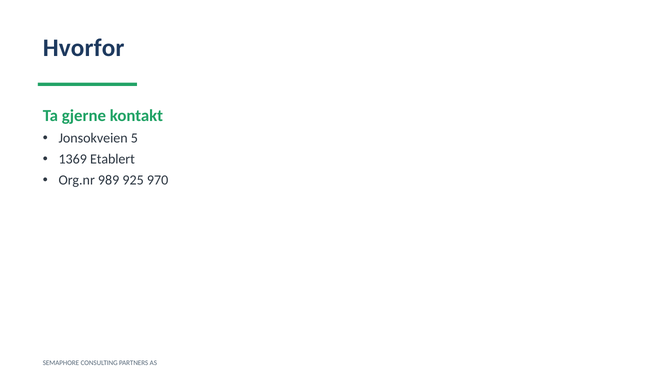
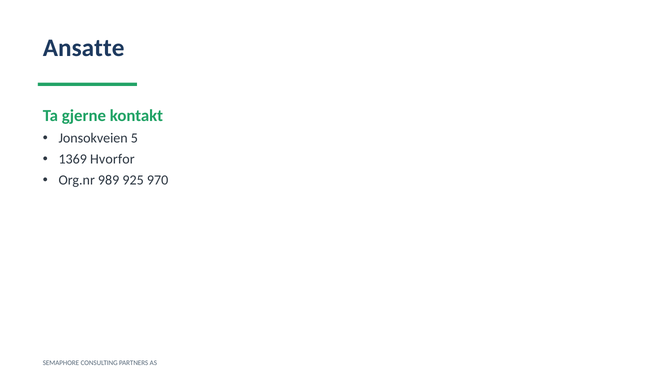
Hvorfor: Hvorfor -> Ansatte (84, 48)
Etablert: Etablert -> Hvorfor (112, 159)
